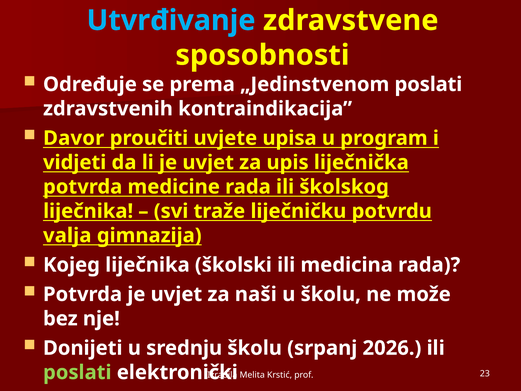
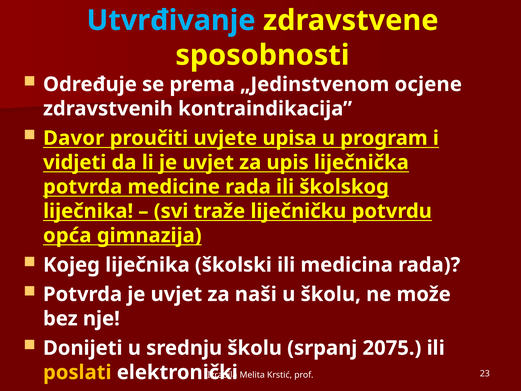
„Jedinstvenom poslati: poslati -> ocjene (428, 84)
valja: valja -> opća (67, 235)
2026: 2026 -> 2075 (392, 348)
poslati colour: light green -> yellow (77, 372)
